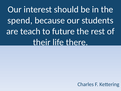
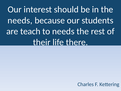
spend: spend -> needs (20, 20)
to future: future -> needs (63, 31)
